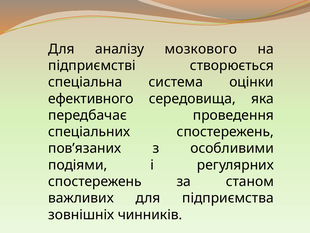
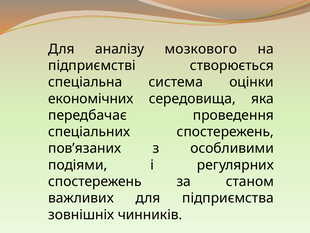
ефективного: ефективного -> економічних (91, 98)
